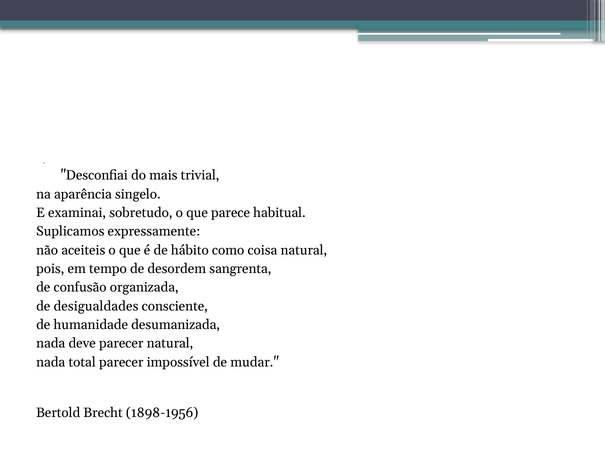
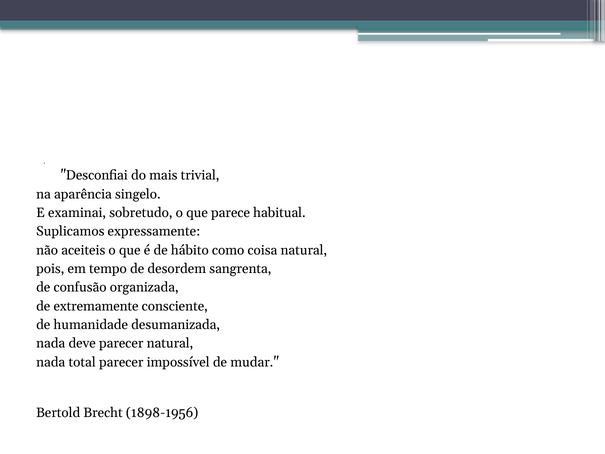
desigualdades: desigualdades -> extremamente (96, 306)
